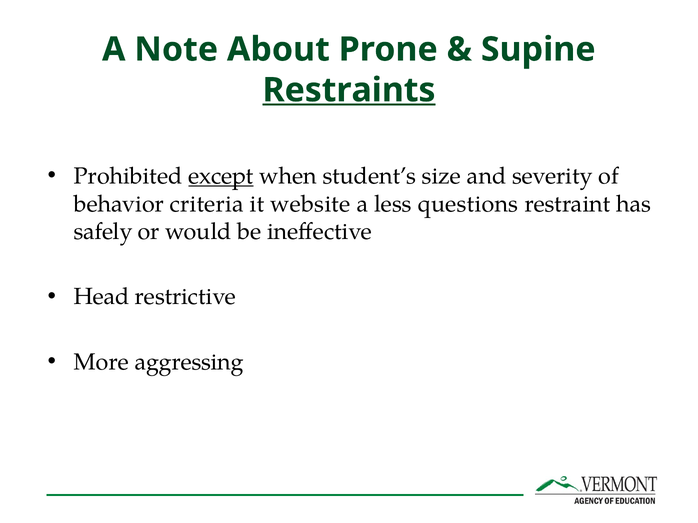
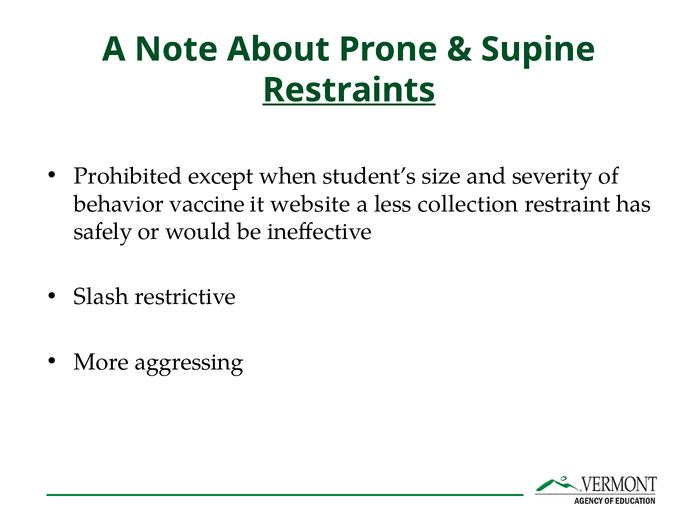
except underline: present -> none (221, 176)
criteria: criteria -> vaccine (207, 204)
questions: questions -> collection (468, 204)
Head: Head -> Slash (101, 297)
